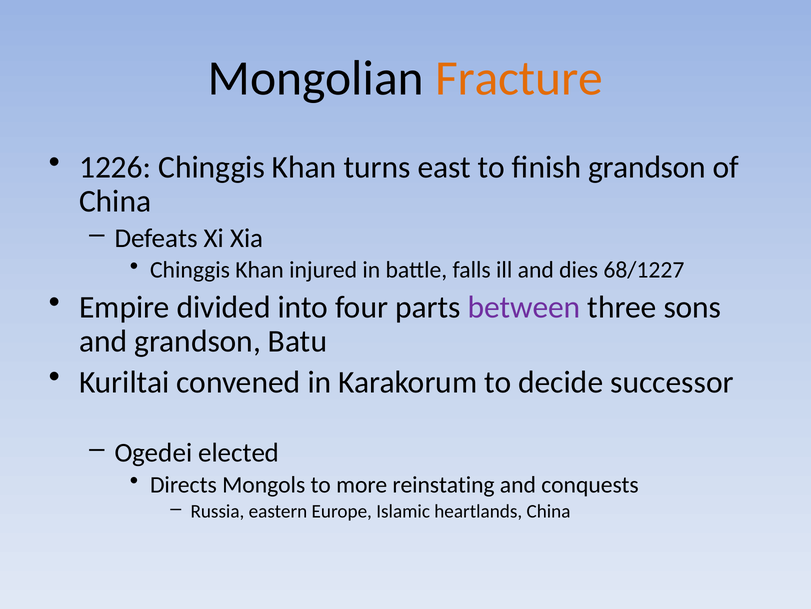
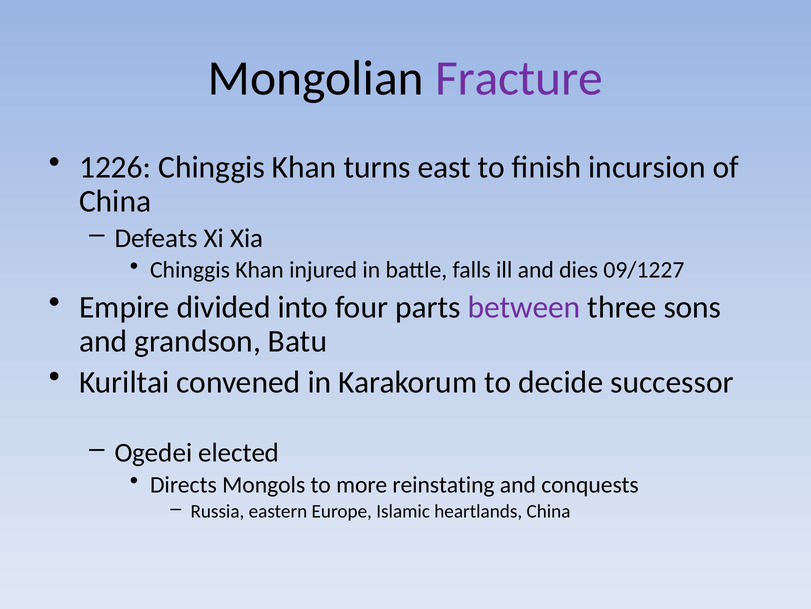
Fracture colour: orange -> purple (519, 79)
finish grandson: grandson -> incursion (647, 167)
68/1227: 68/1227 -> 09/1227 (644, 270)
